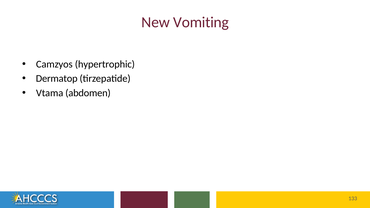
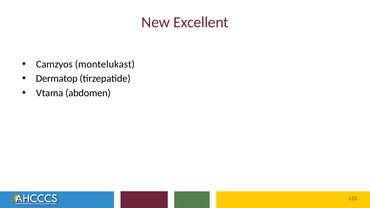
Vomiting: Vomiting -> Excellent (201, 22)
hypertrophic: hypertrophic -> montelukast (105, 64)
